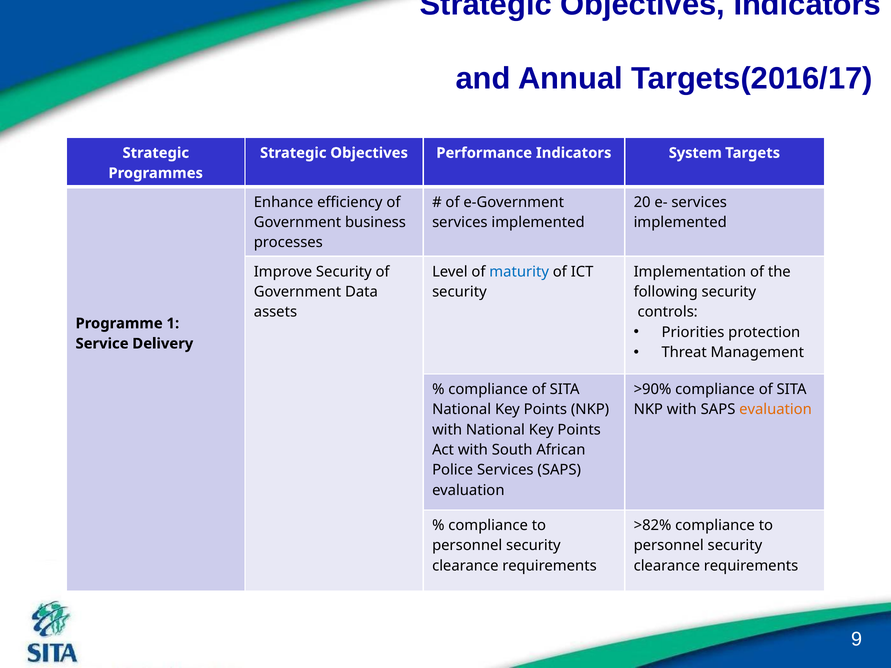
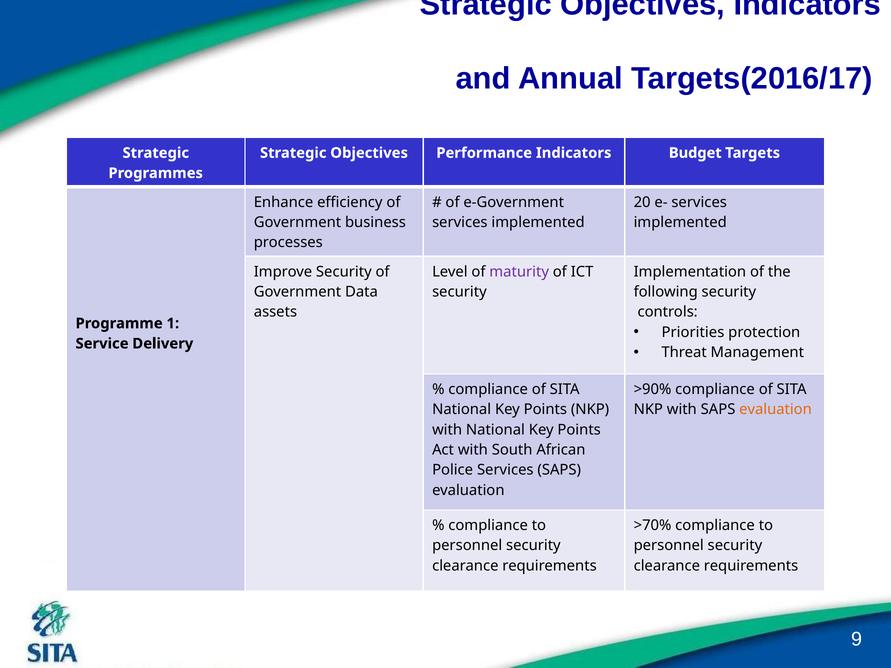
System: System -> Budget (695, 153)
maturity colour: blue -> purple (519, 272)
>82%: >82% -> >70% (653, 525)
